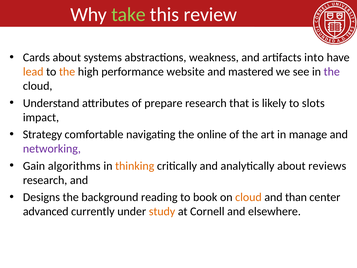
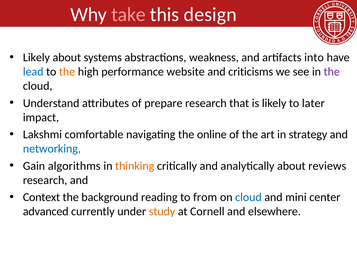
take colour: light green -> pink (129, 14)
review: review -> design (210, 14)
Cards: Cards -> Likely (36, 57)
lead colour: orange -> blue (33, 72)
mastered: mastered -> criticisms (251, 72)
slots: slots -> later (313, 103)
Strategy: Strategy -> Lakshmi (42, 134)
manage: manage -> strategy (308, 134)
networking colour: purple -> blue (52, 149)
Designs: Designs -> Context (41, 197)
book: book -> from (205, 197)
cloud colour: orange -> blue (248, 197)
than: than -> mini (296, 197)
